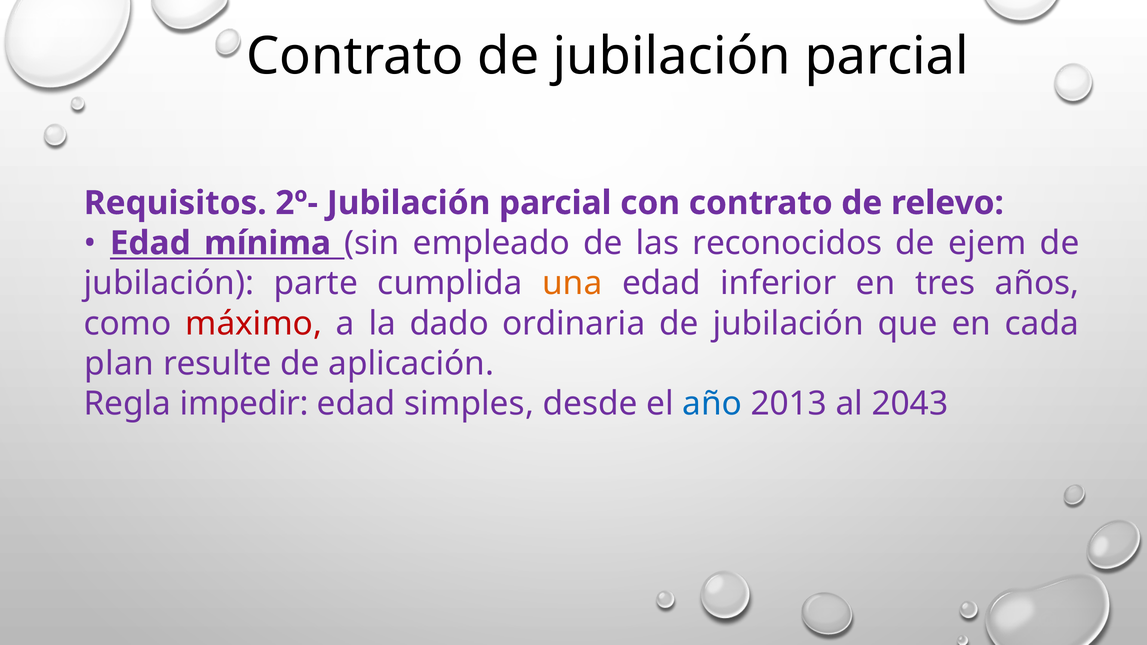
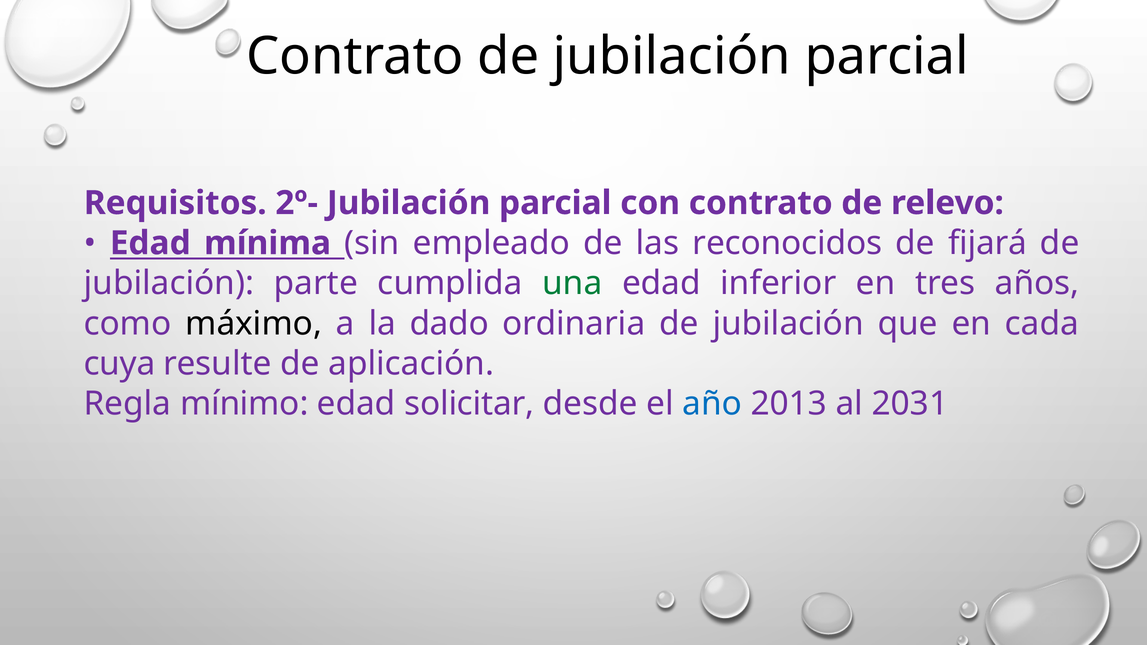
ejem: ejem -> fijará (988, 243)
una colour: orange -> green (572, 283)
máximo colour: red -> black (254, 324)
plan: plan -> cuya (119, 364)
impedir: impedir -> mínimo (244, 404)
simples: simples -> solicitar (469, 404)
2043: 2043 -> 2031 (910, 404)
